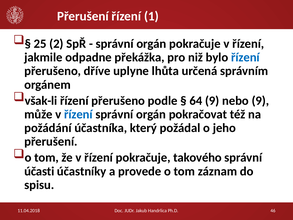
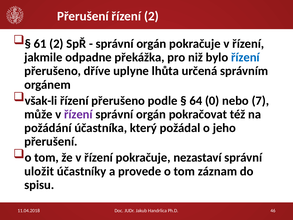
řízení 1: 1 -> 2 (151, 16)
25: 25 -> 61 (40, 44)
64 9: 9 -> 0 (212, 101)
nebo 9: 9 -> 7 (260, 101)
řízení colour: blue -> purple (78, 114)
takového: takového -> nezastaví (197, 157)
účasti: účasti -> uložit (39, 171)
